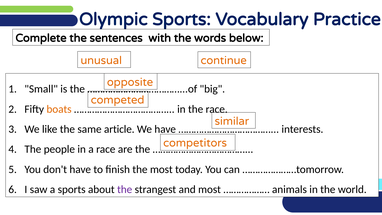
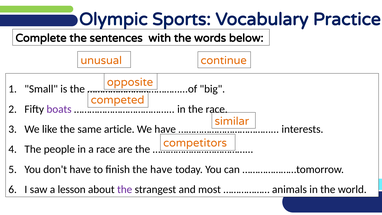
boats colour: orange -> purple (59, 109)
the most: most -> have (161, 169)
a sports: sports -> lesson (72, 189)
